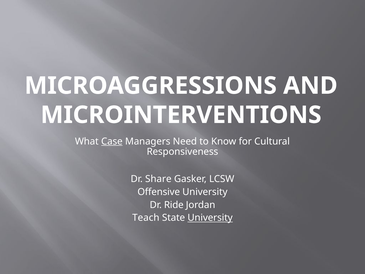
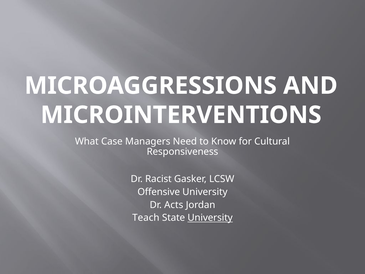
Case underline: present -> none (112, 141)
Share: Share -> Racist (158, 179)
Ride: Ride -> Acts (174, 205)
